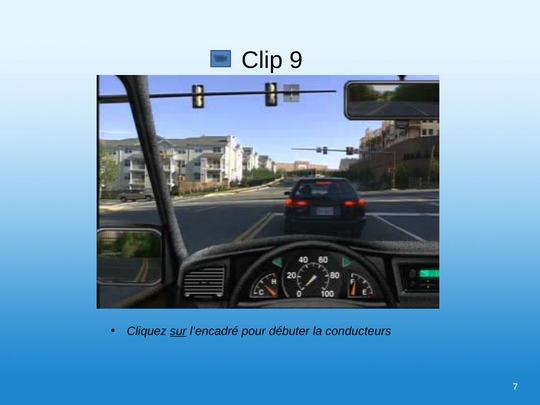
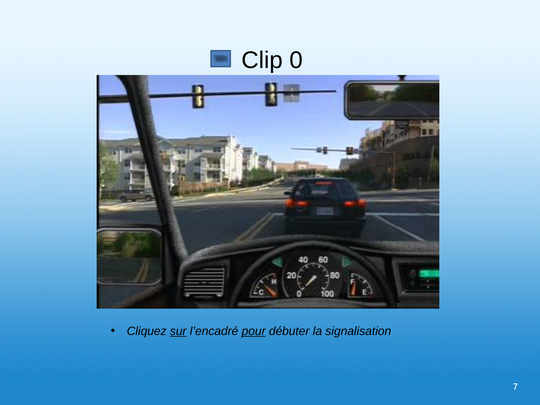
9: 9 -> 0 (296, 60)
pour underline: none -> present (254, 331)
conducteurs: conducteurs -> signalisation (358, 331)
